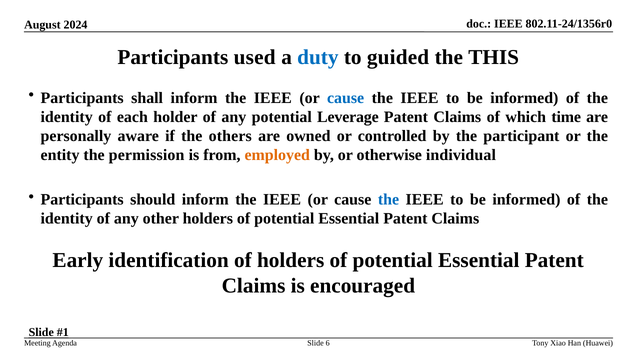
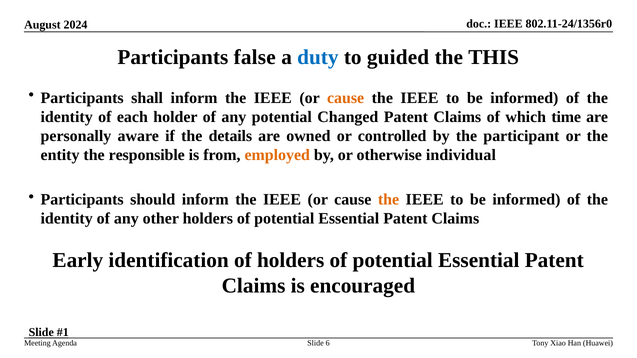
used: used -> false (255, 57)
cause colour: blue -> orange (346, 98)
Leverage: Leverage -> Changed (348, 117)
others: others -> details (230, 136)
permission: permission -> responsible (147, 155)
the colour: blue -> orange (388, 200)
